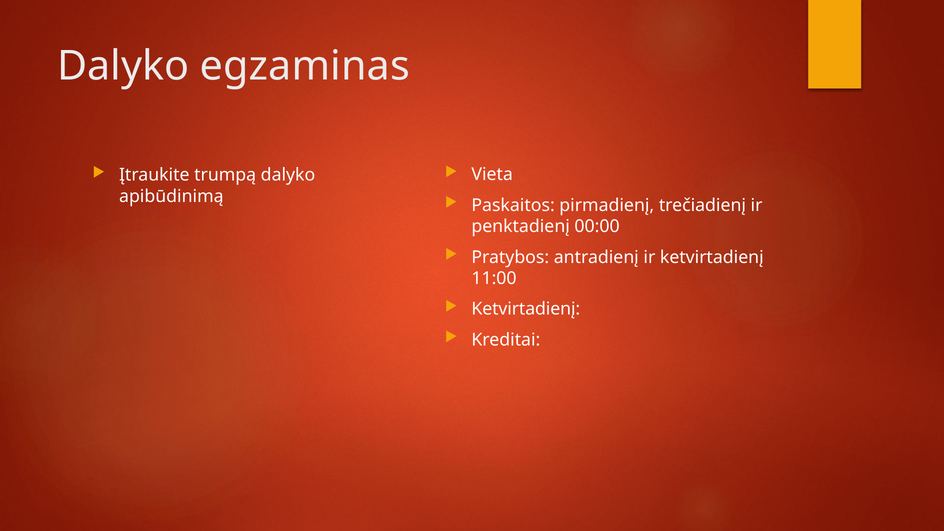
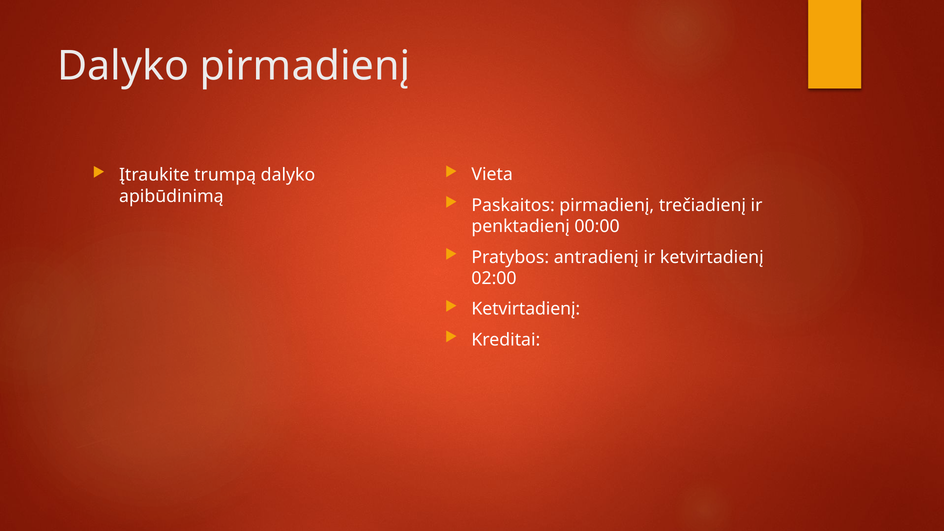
Dalyko egzaminas: egzaminas -> pirmadienį (305, 66)
11:00: 11:00 -> 02:00 (494, 278)
